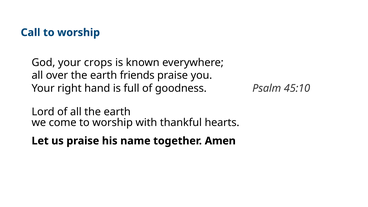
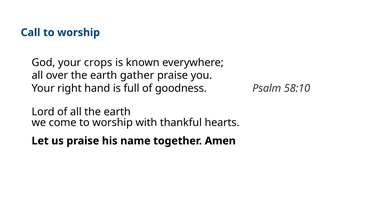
friends: friends -> gather (137, 75)
45:10: 45:10 -> 58:10 (297, 88)
